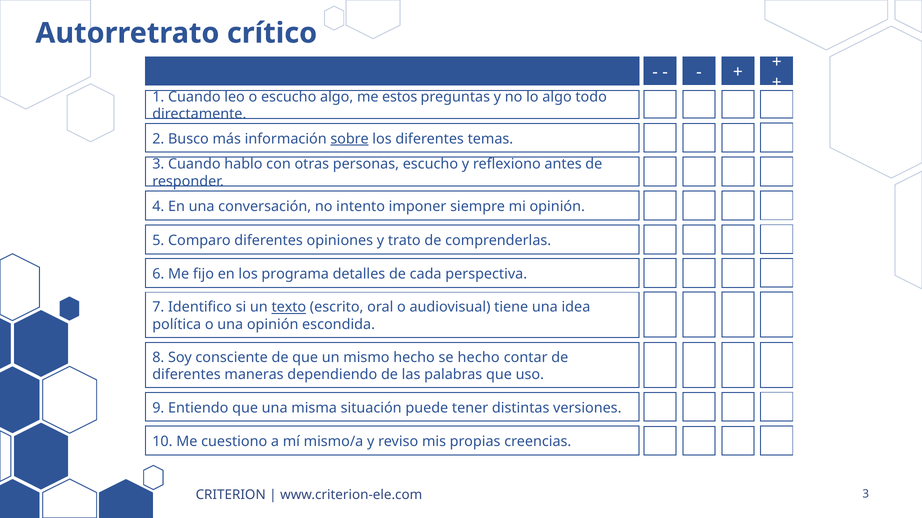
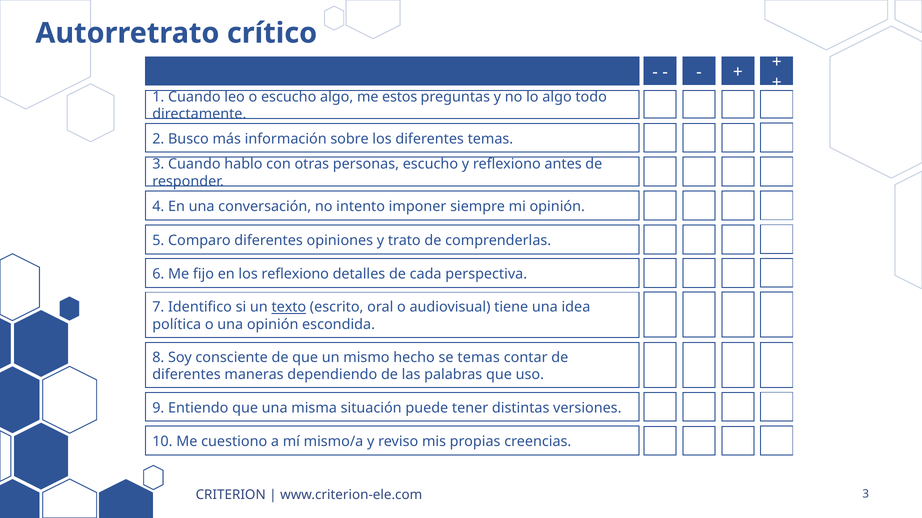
sobre underline: present -> none (350, 139)
los programa: programa -> reflexiono (295, 274)
se hecho: hecho -> temas (479, 358)
